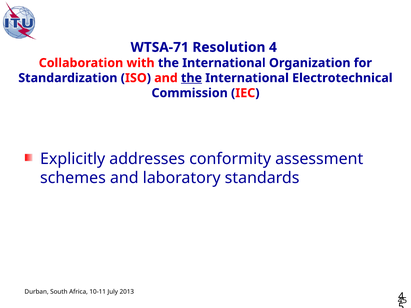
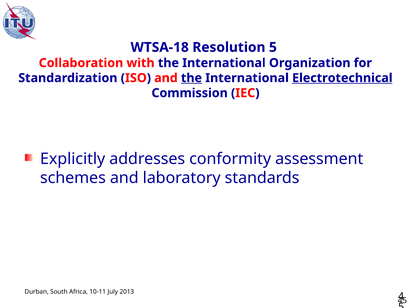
WTSA-71: WTSA-71 -> WTSA-18 (160, 47)
Resolution 4: 4 -> 5 (273, 47)
Electrotechnical underline: none -> present (342, 78)
